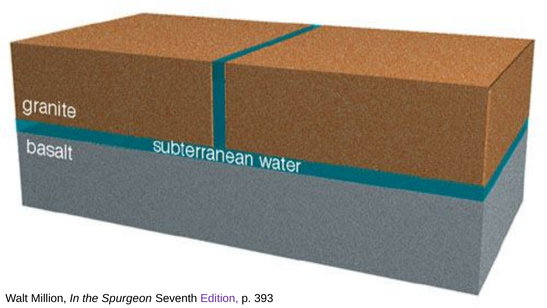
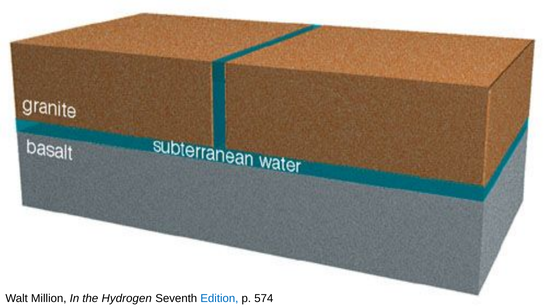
Spurgeon: Spurgeon -> Hydrogen (127, 298)
Edition colour: purple -> blue (219, 298)
393: 393 -> 574 (264, 298)
